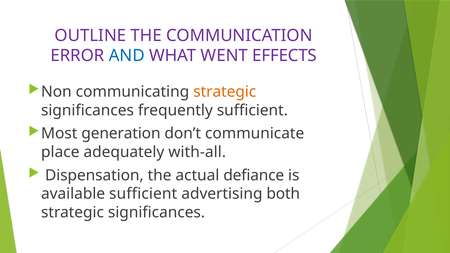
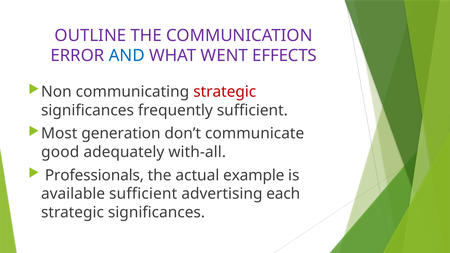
strategic colour: orange -> red (225, 92)
place: place -> good (60, 152)
Dispensation: Dispensation -> Professionals (94, 175)
defiance: defiance -> example (254, 175)
both: both -> each (283, 194)
